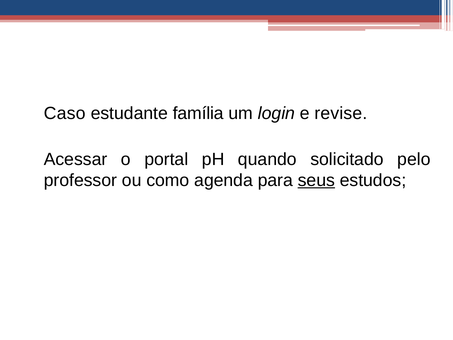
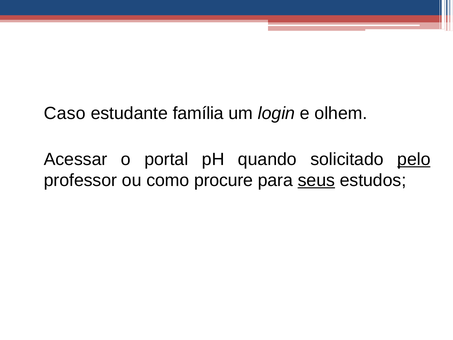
revise: revise -> olhem (341, 113)
pelo underline: none -> present (414, 159)
agenda: agenda -> procure (224, 180)
